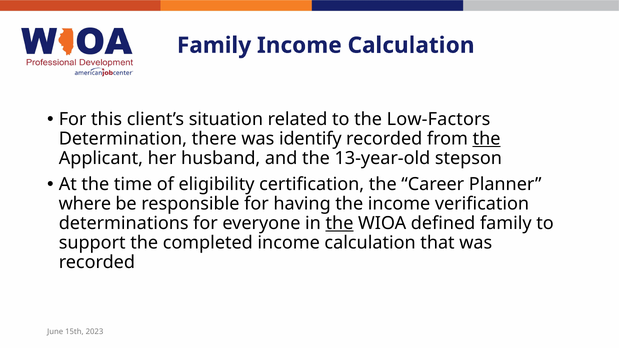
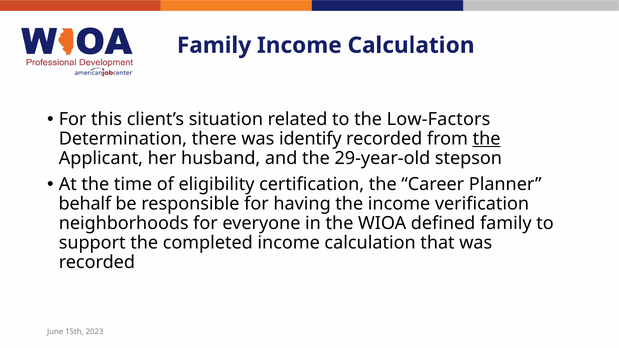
13-year-old: 13-year-old -> 29-year-old (382, 159)
where: where -> behalf (85, 204)
determinations: determinations -> neighborhoods (124, 223)
the underline: present -> none (340, 223)
